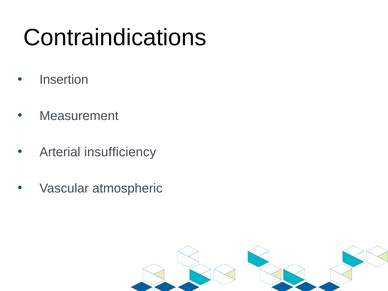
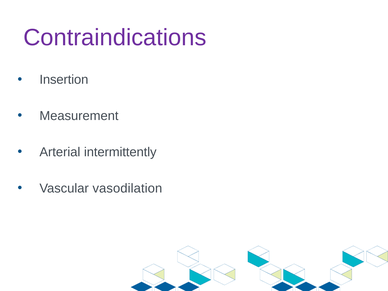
Contraindications colour: black -> purple (115, 38)
insufficiency: insufficiency -> intermittently (120, 152)
atmospheric: atmospheric -> vasodilation (127, 188)
